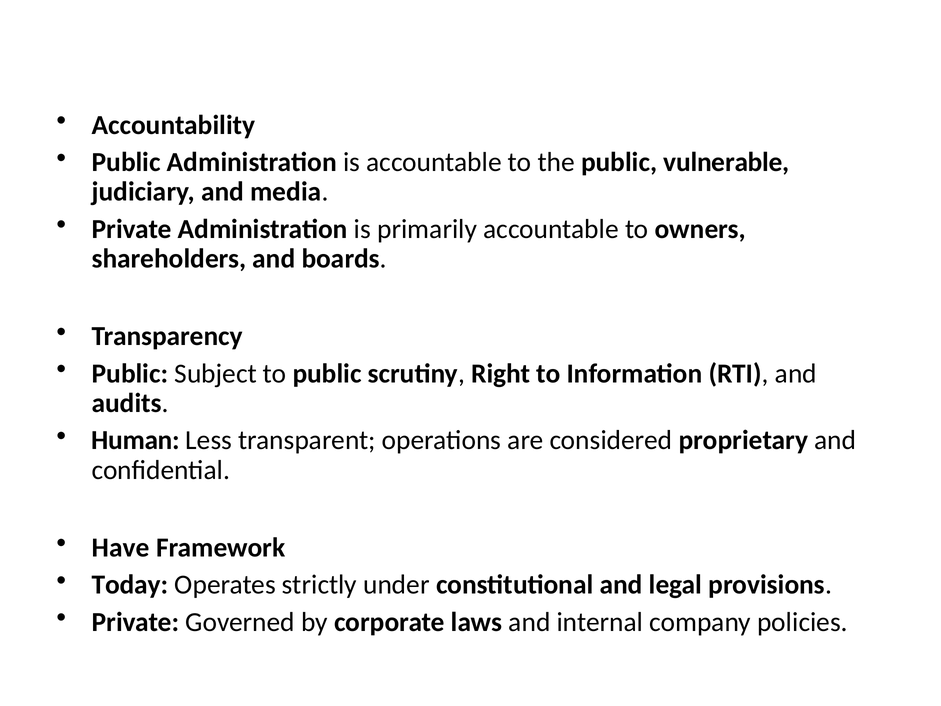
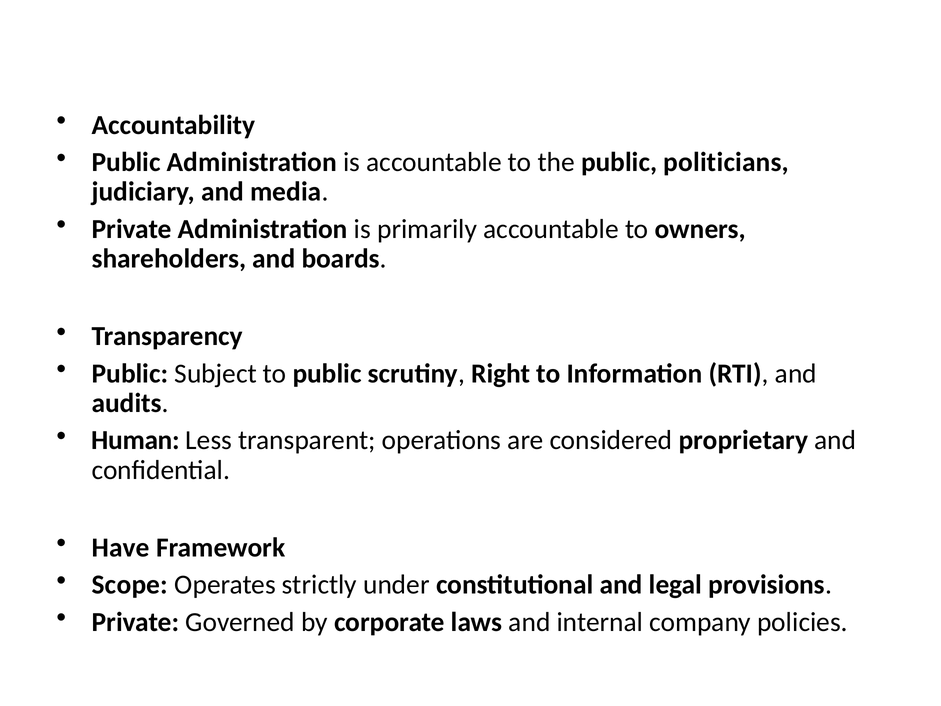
vulnerable: vulnerable -> politicians (726, 162)
Today: Today -> Scope (130, 585)
